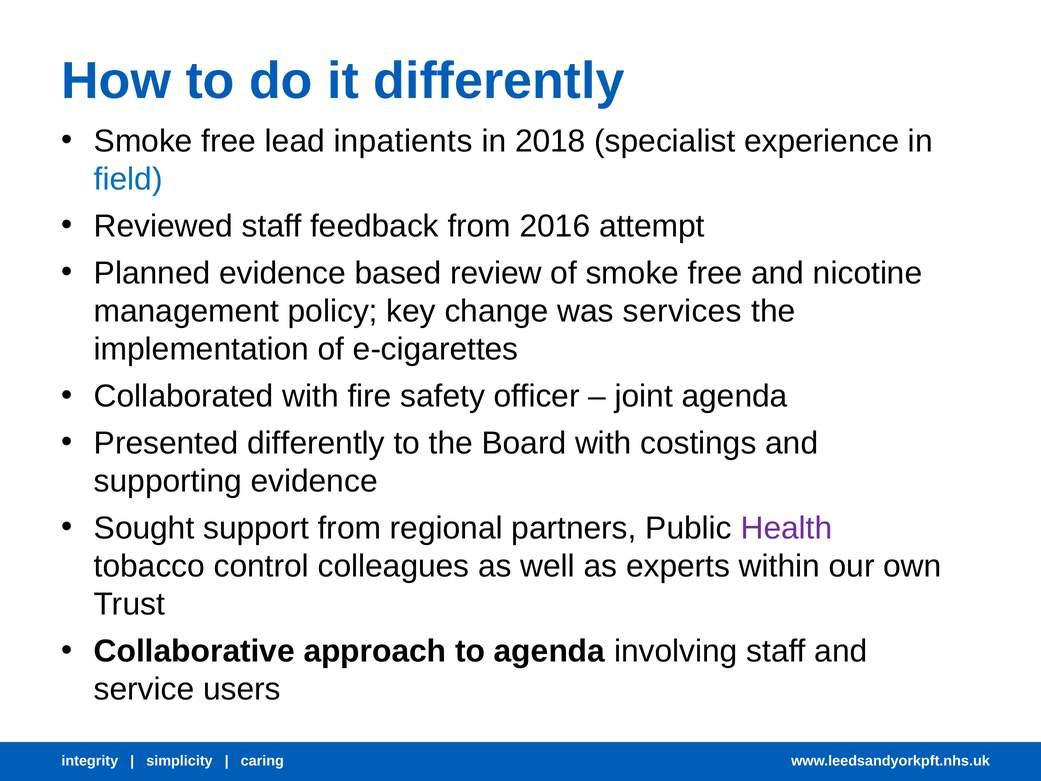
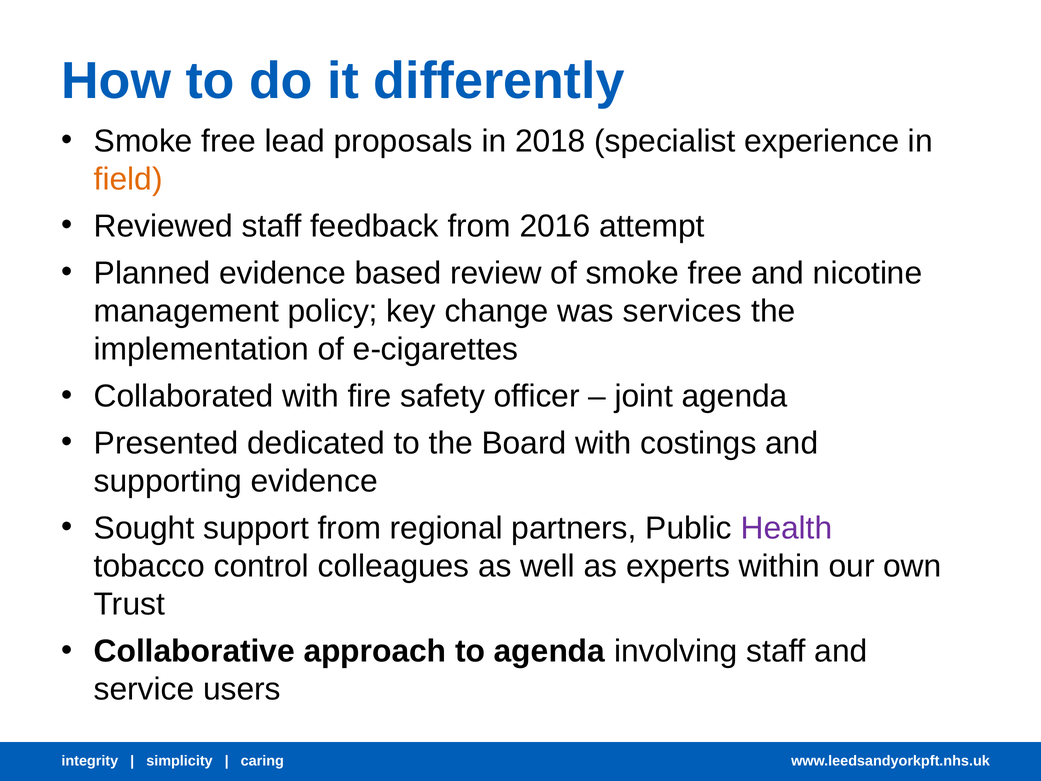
inpatients: inpatients -> proposals (403, 141)
field colour: blue -> orange (128, 179)
Presented differently: differently -> dedicated (316, 443)
